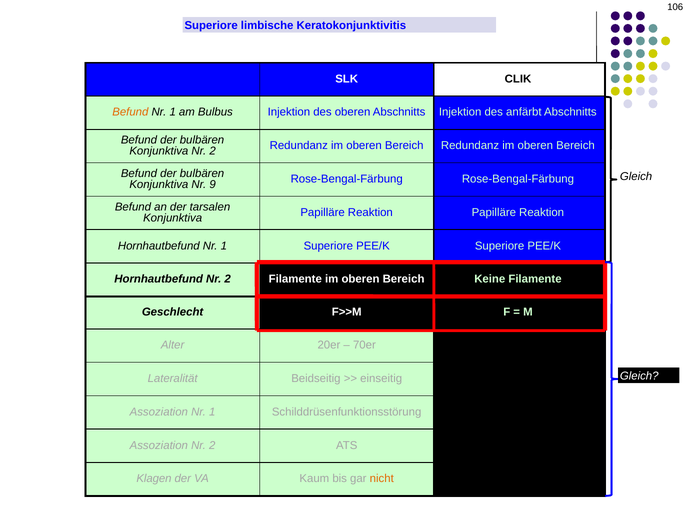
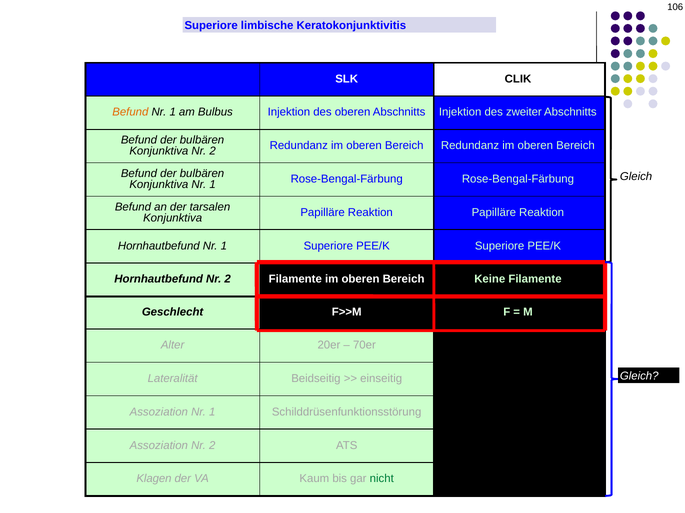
anfärbt: anfärbt -> zweiter (524, 112)
Konjunktiva Nr 9: 9 -> 1 (213, 185)
nicht colour: orange -> green (382, 479)
